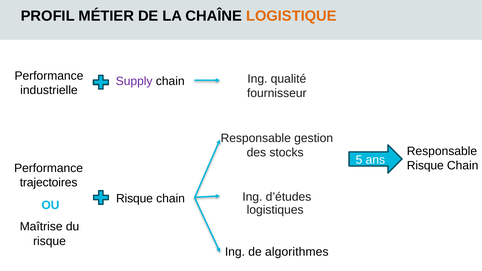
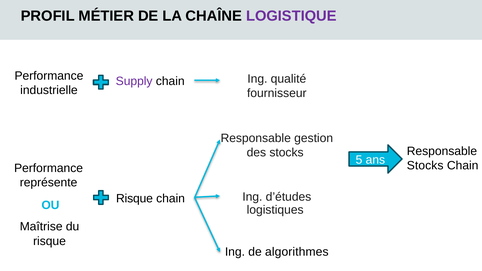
LOGISTIQUE colour: orange -> purple (291, 16)
Risque: Risque -> Stocks (425, 166)
trajectoires: trajectoires -> représente (49, 183)
